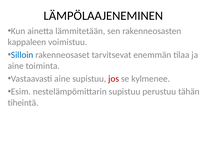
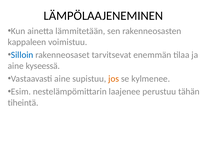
toiminta: toiminta -> kyseessä (43, 66)
jos colour: red -> orange (114, 79)
nestelämpömittarin supistuu: supistuu -> laajenee (125, 92)
